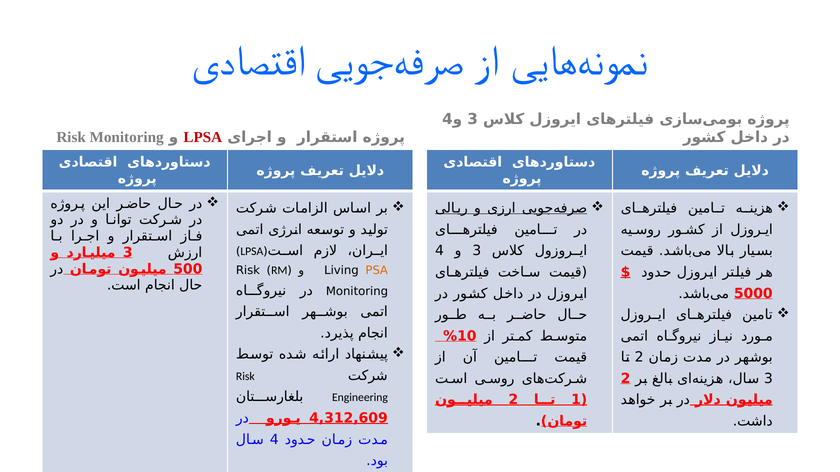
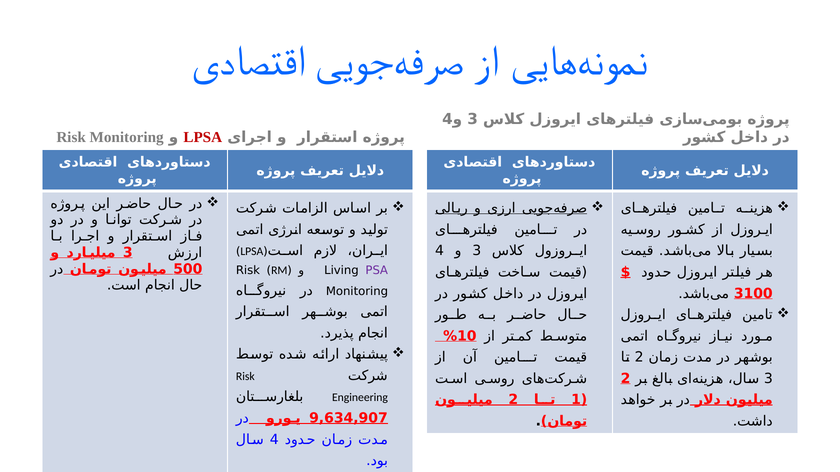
PSA colour: orange -> purple (377, 271)
5000: 5000 -> 3100 (753, 294)
4,312,609: 4,312,609 -> 9,634,907 (348, 419)
